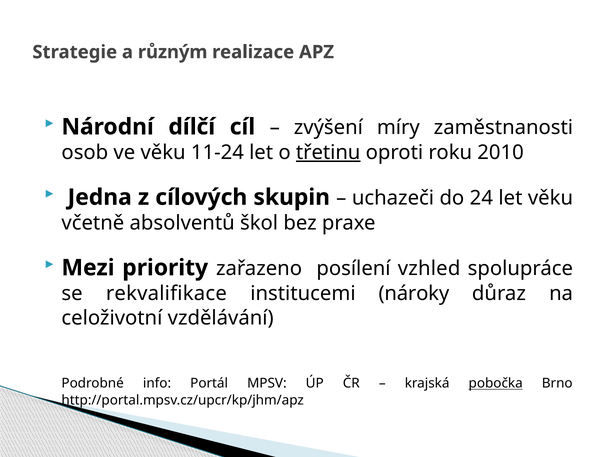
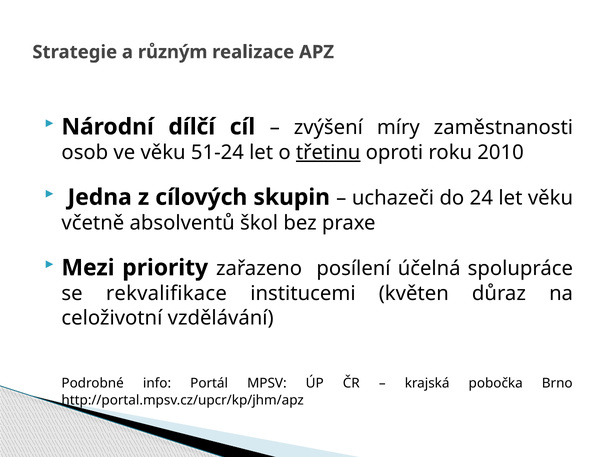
11-24: 11-24 -> 51-24 (217, 153)
vzhled: vzhled -> účelná (429, 268)
nároky: nároky -> květen (414, 293)
pobočka underline: present -> none (496, 383)
